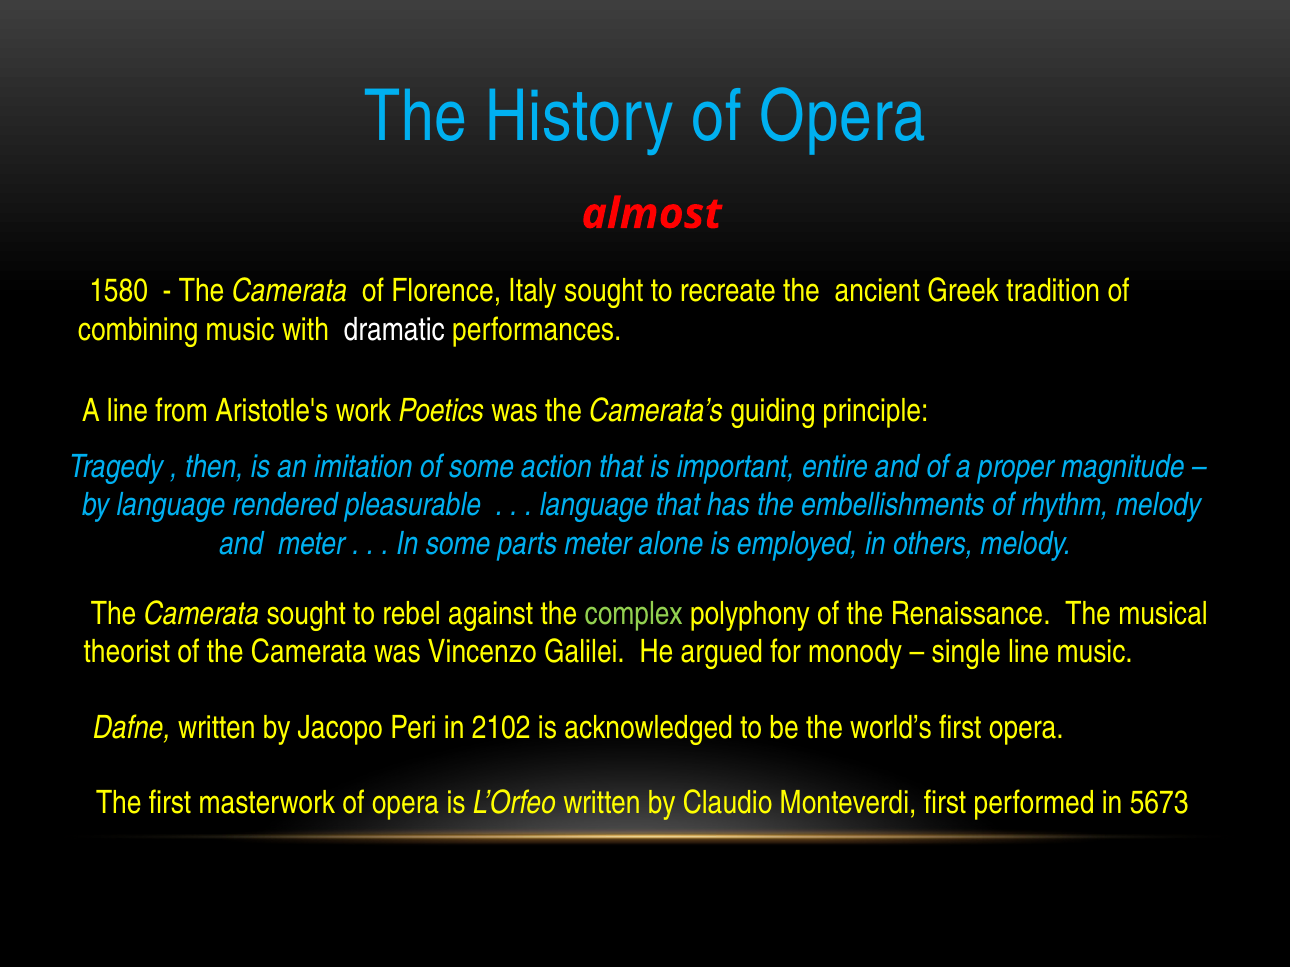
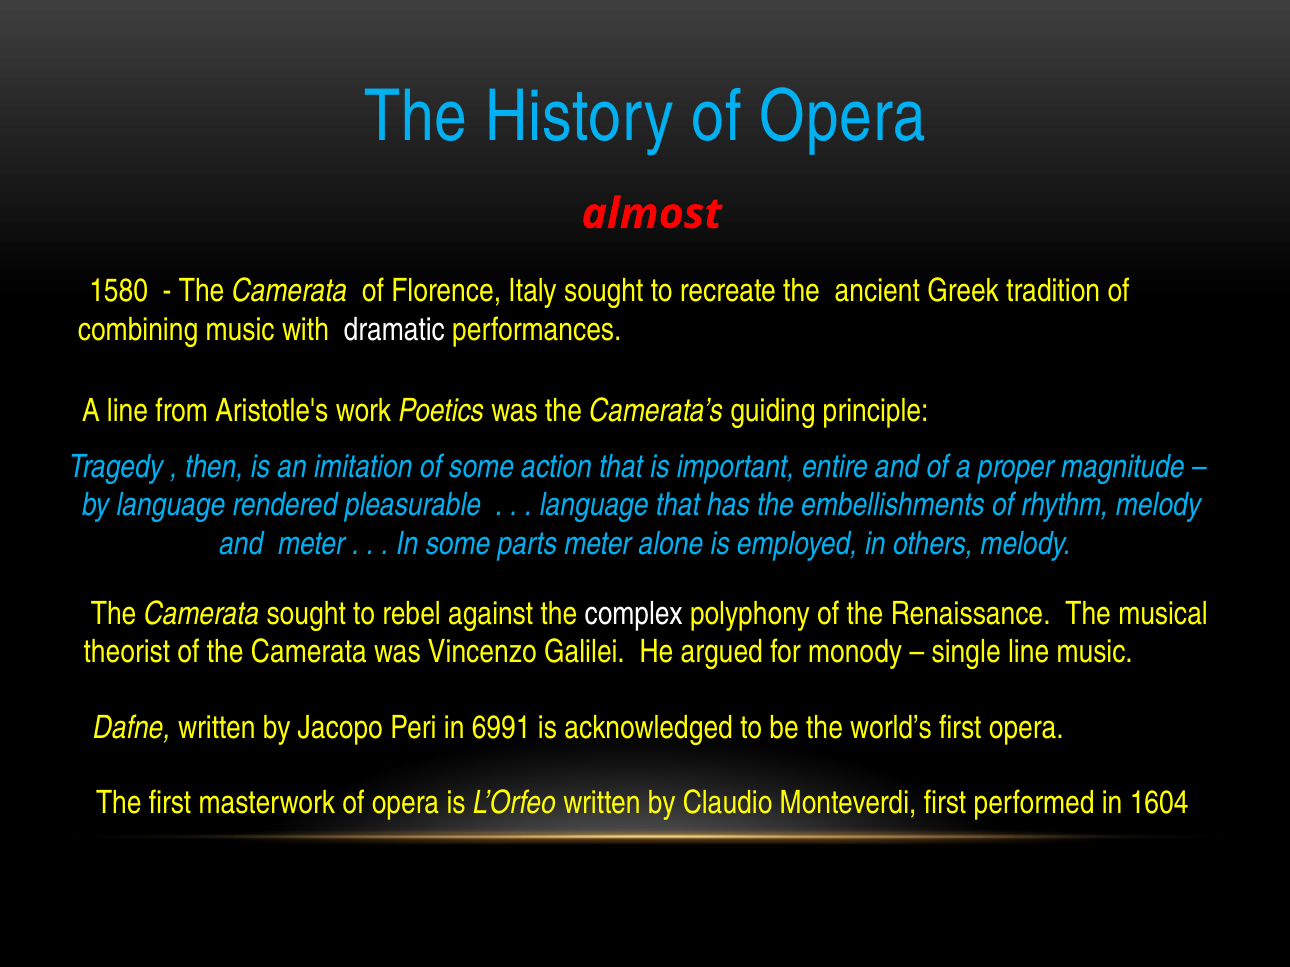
complex colour: light green -> white (634, 614)
2102: 2102 -> 6991 (501, 728)
5673: 5673 -> 1604 (1159, 804)
